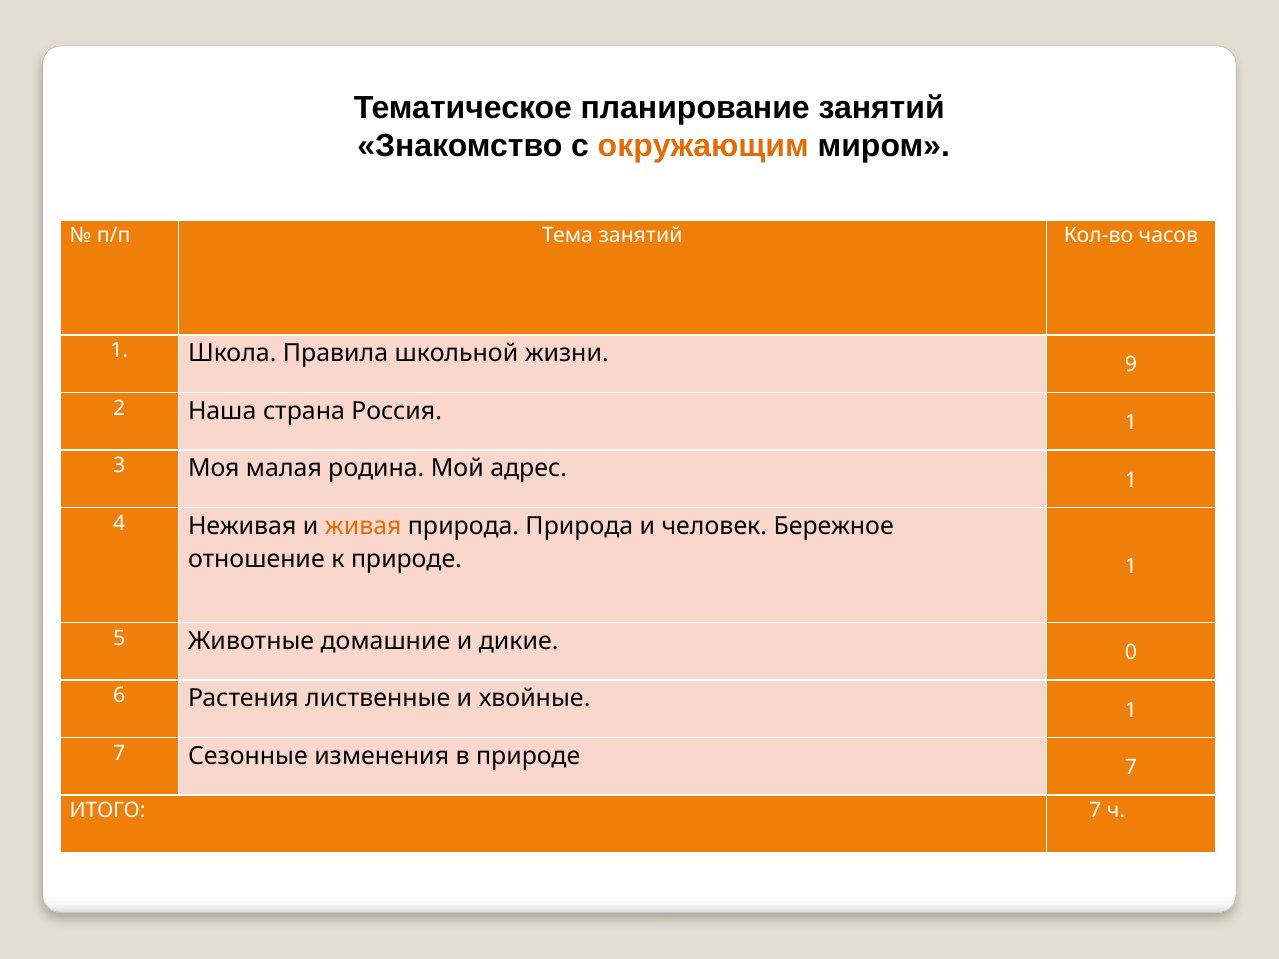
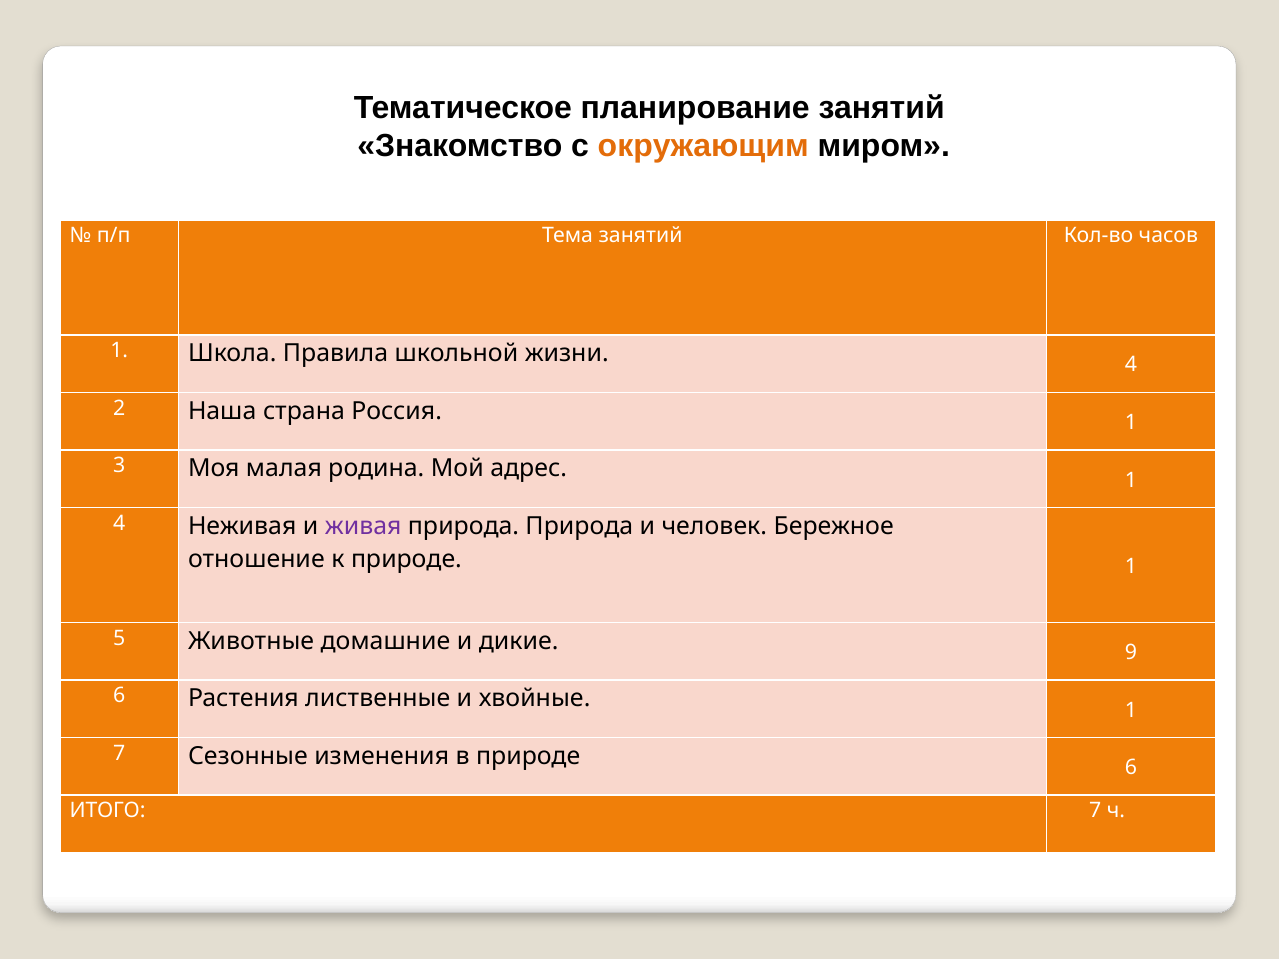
жизни 9: 9 -> 4 (1131, 365)
живая colour: orange -> purple (363, 526)
0: 0 -> 9 (1131, 653)
природе 7: 7 -> 6 (1131, 768)
